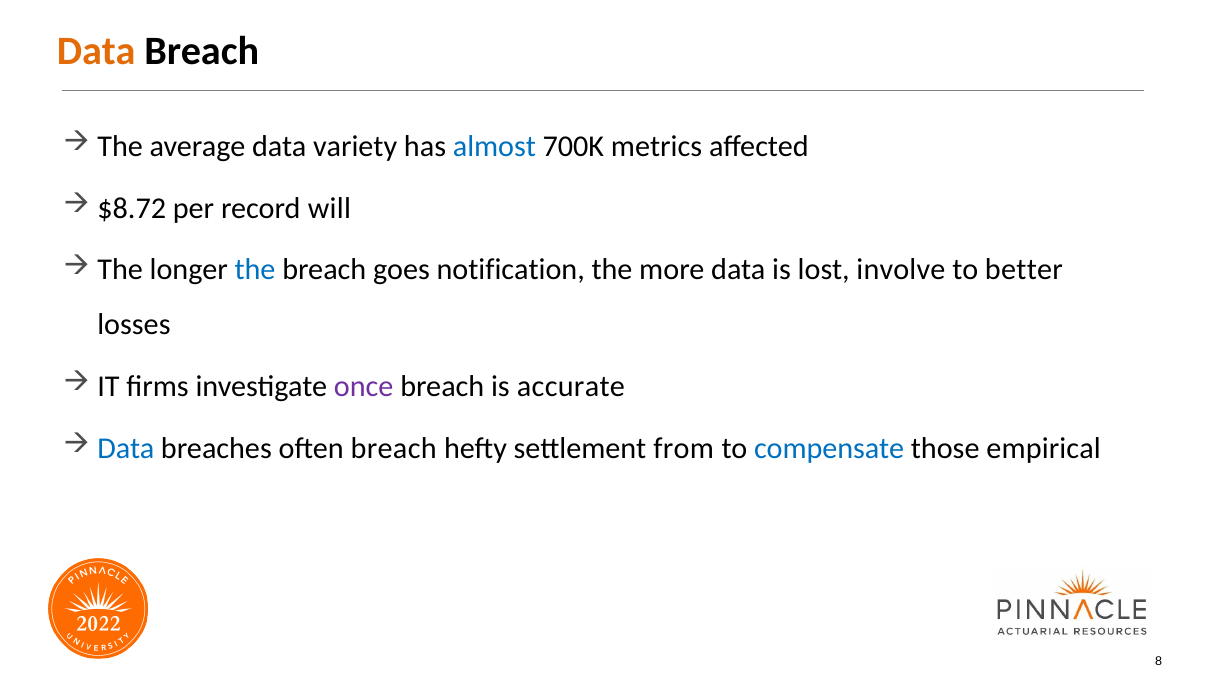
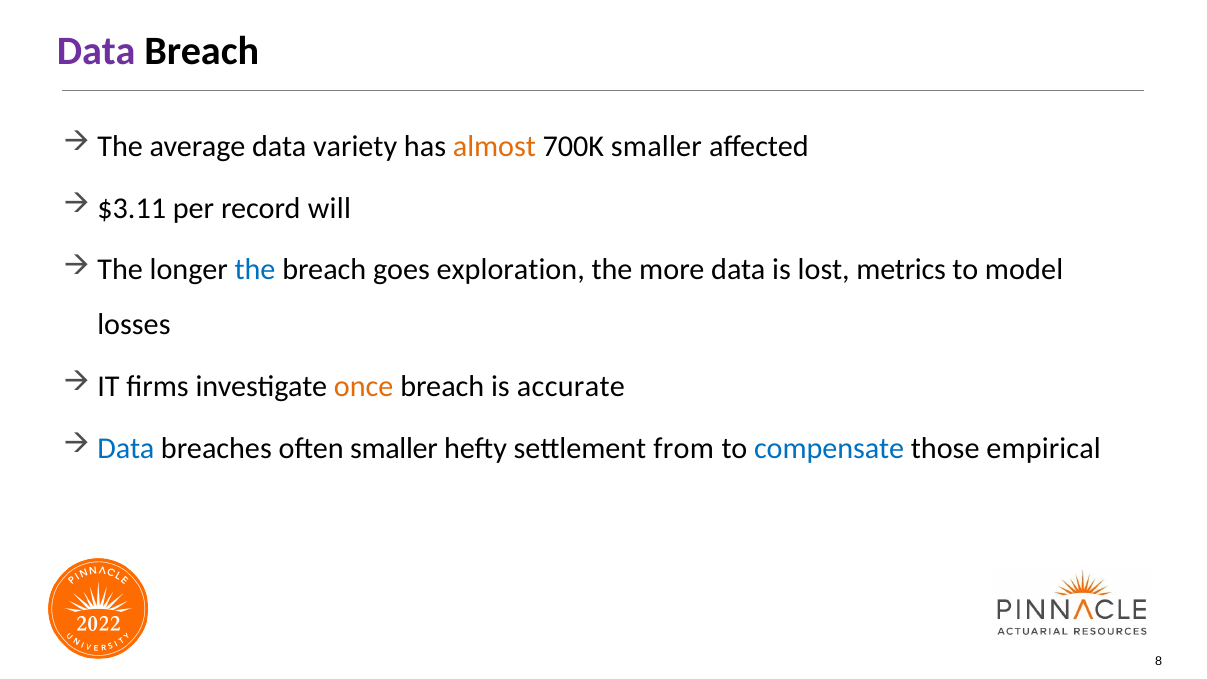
Data colour: orange -> purple (96, 51)
almost colour: blue -> orange (494, 146)
700K metrics: metrics -> smaller (656, 146)
$8.72: $8.72 -> $3.11 (132, 208)
notification: notification -> exploration (511, 270)
involve: involve -> metrics (901, 270)
better: better -> model (1024, 270)
once colour: purple -> orange (364, 386)
often breach: breach -> smaller (394, 448)
